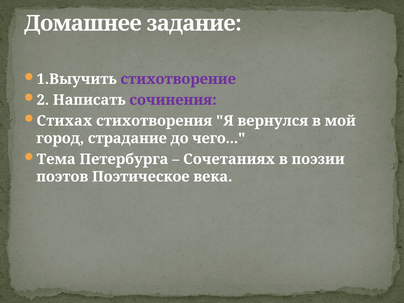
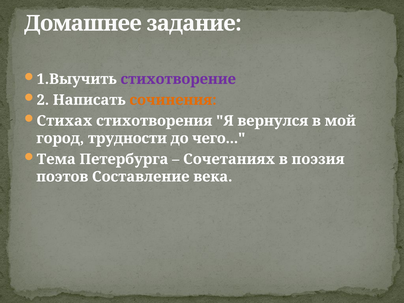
сочинения colour: purple -> orange (173, 100)
страдание: страдание -> трудности (127, 138)
поэзии: поэзии -> поэзия (318, 159)
Поэтическое: Поэтическое -> Составление (141, 177)
